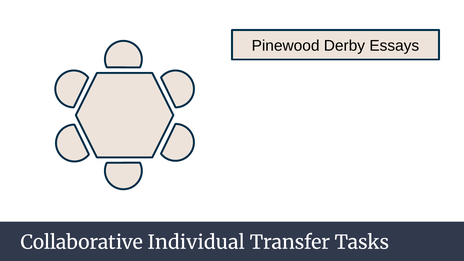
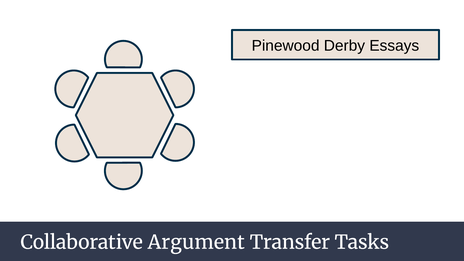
Individual: Individual -> Argument (196, 242)
